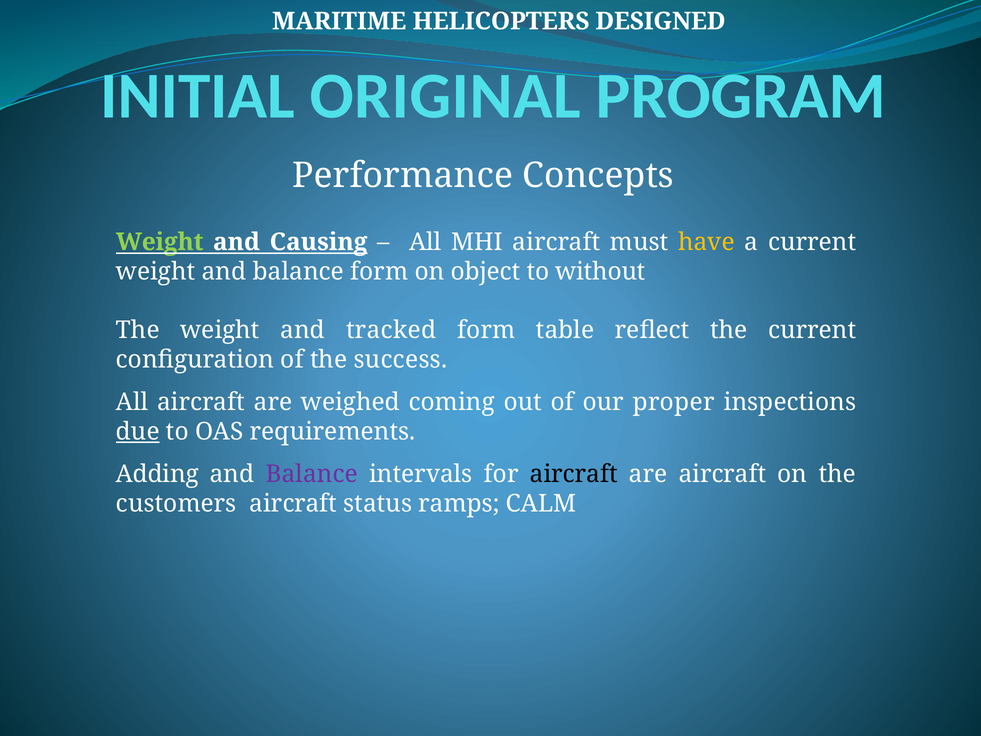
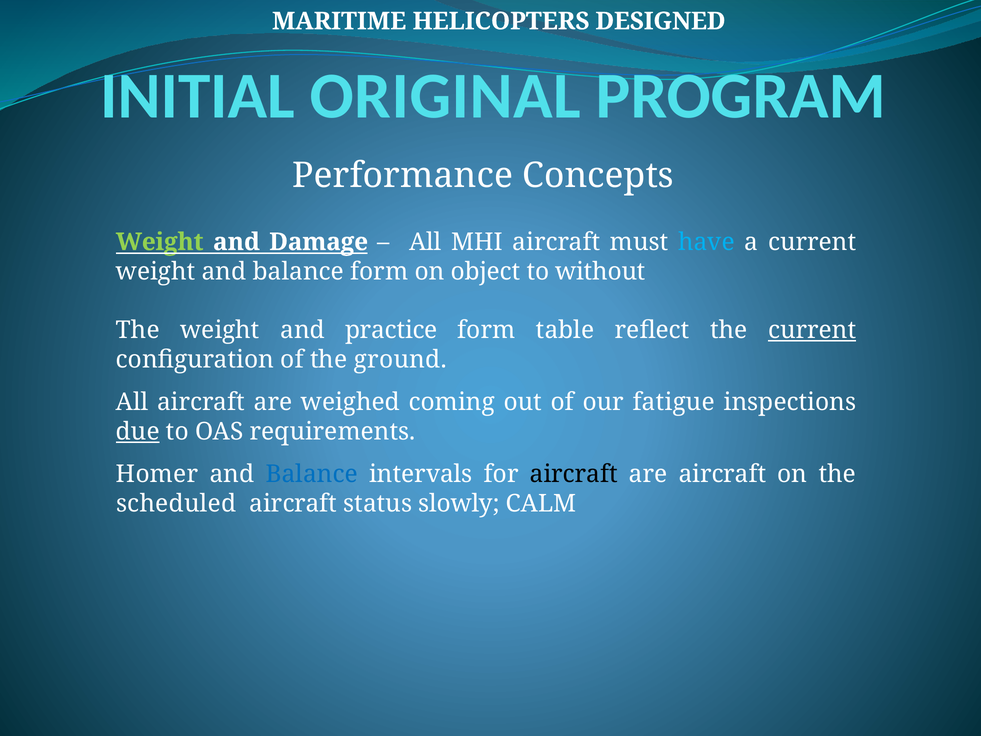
Causing: Causing -> Damage (319, 242)
have colour: yellow -> light blue (706, 242)
tracked: tracked -> practice (391, 330)
current underline: none -> present (812, 330)
success: success -> ground (400, 360)
proper: proper -> fatigue (674, 402)
Adding: Adding -> Homer (157, 474)
Balance colour: purple -> blue (312, 474)
customers: customers -> scheduled (176, 503)
ramps: ramps -> slowly (459, 503)
